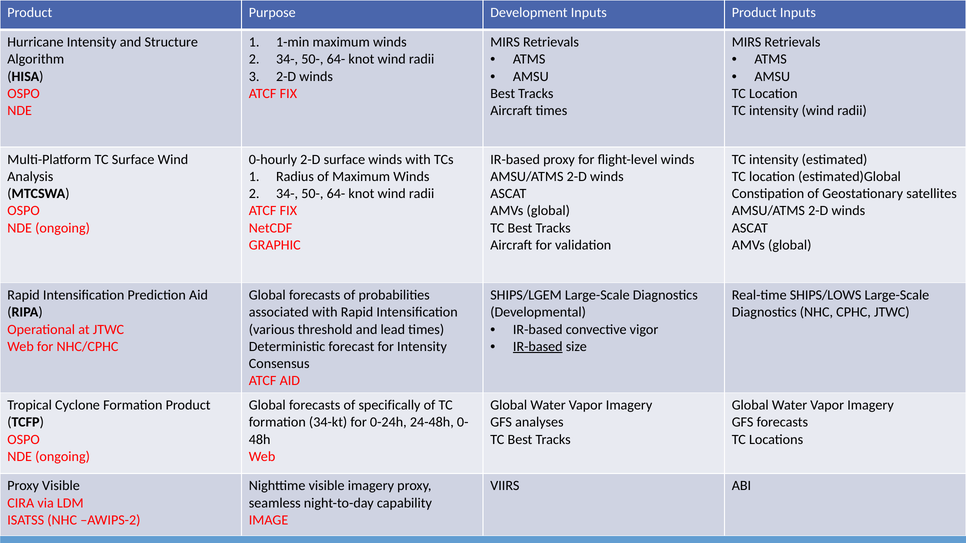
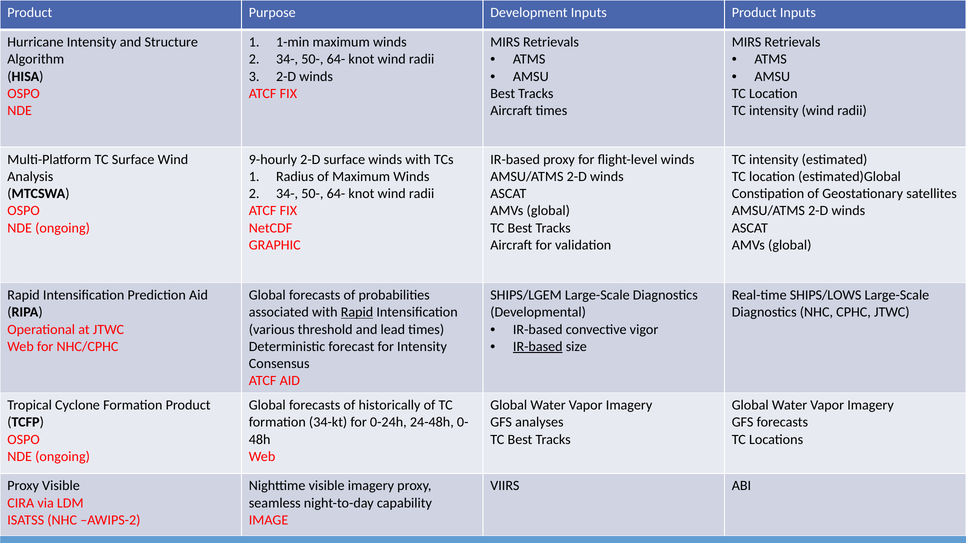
0-hourly: 0-hourly -> 9-hourly (273, 160)
Rapid underline: none -> present (357, 312)
specifically: specifically -> historically (389, 405)
